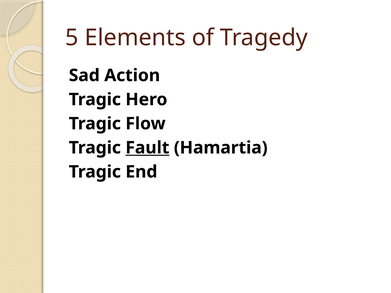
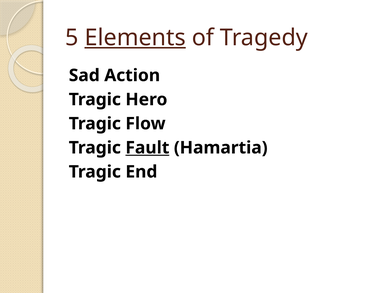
Elements underline: none -> present (135, 38)
